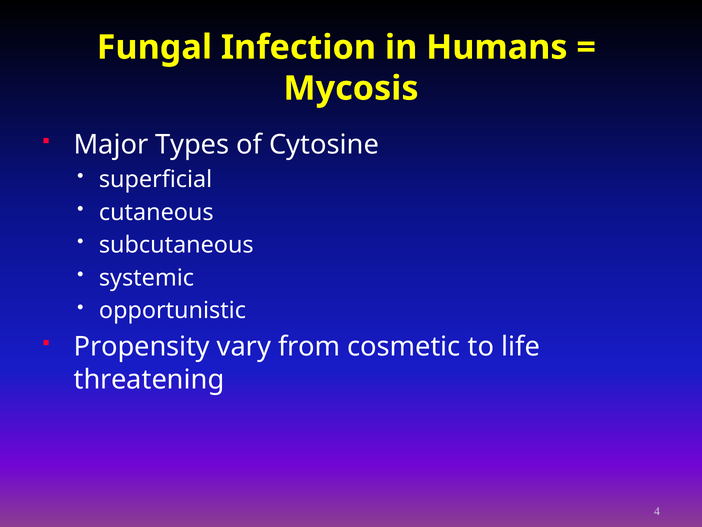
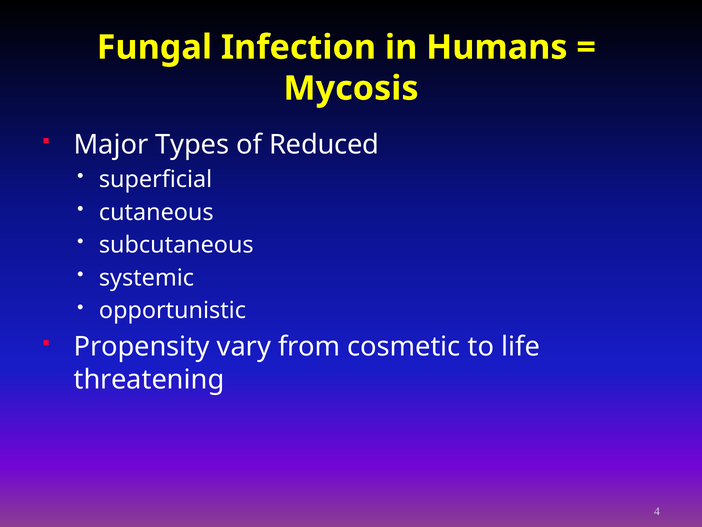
Cytosine: Cytosine -> Reduced (324, 145)
